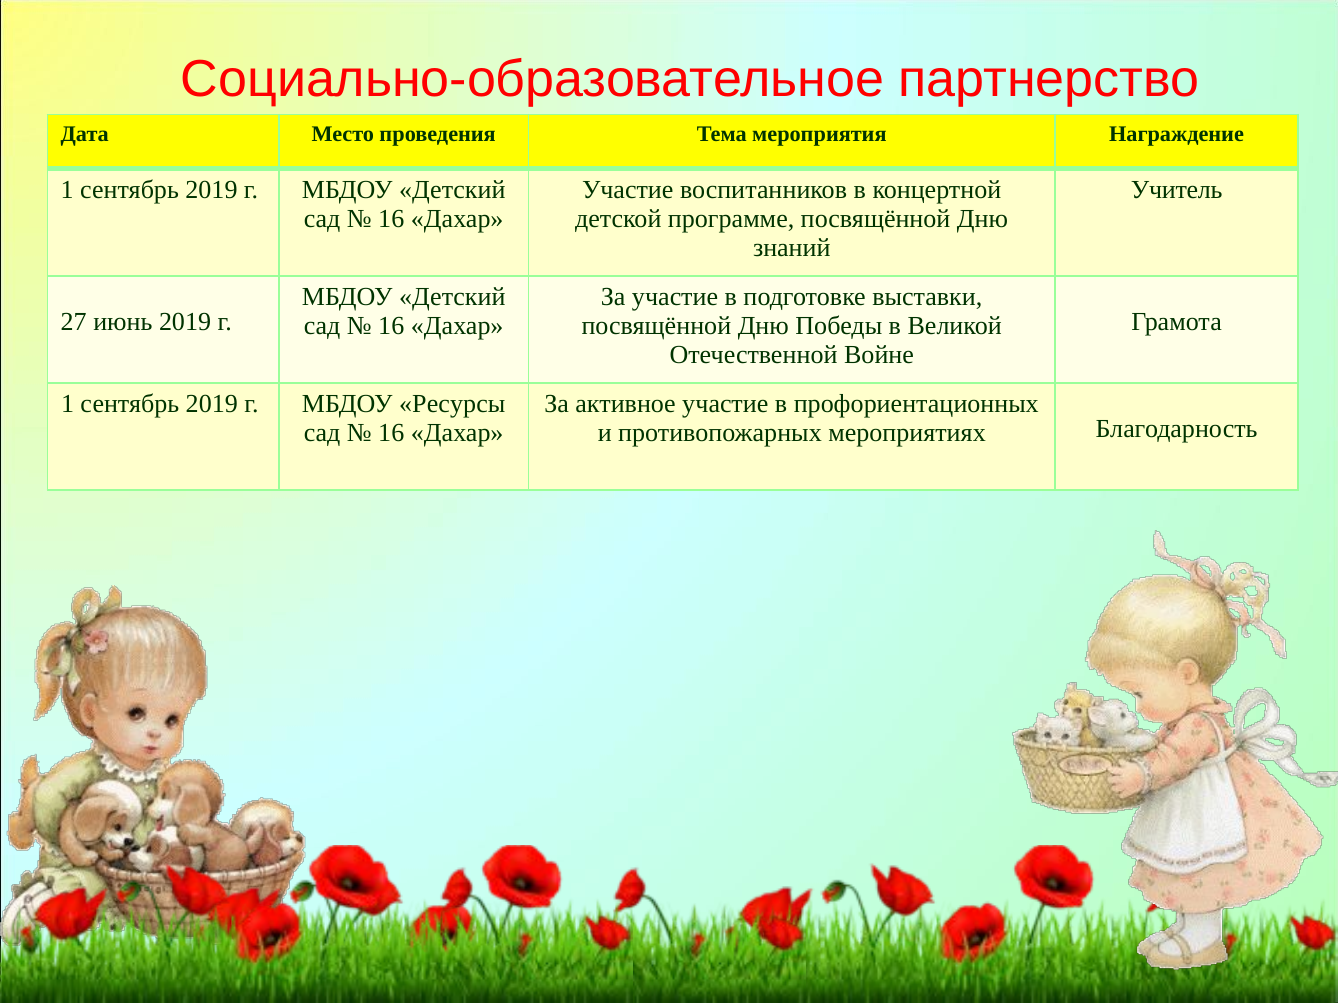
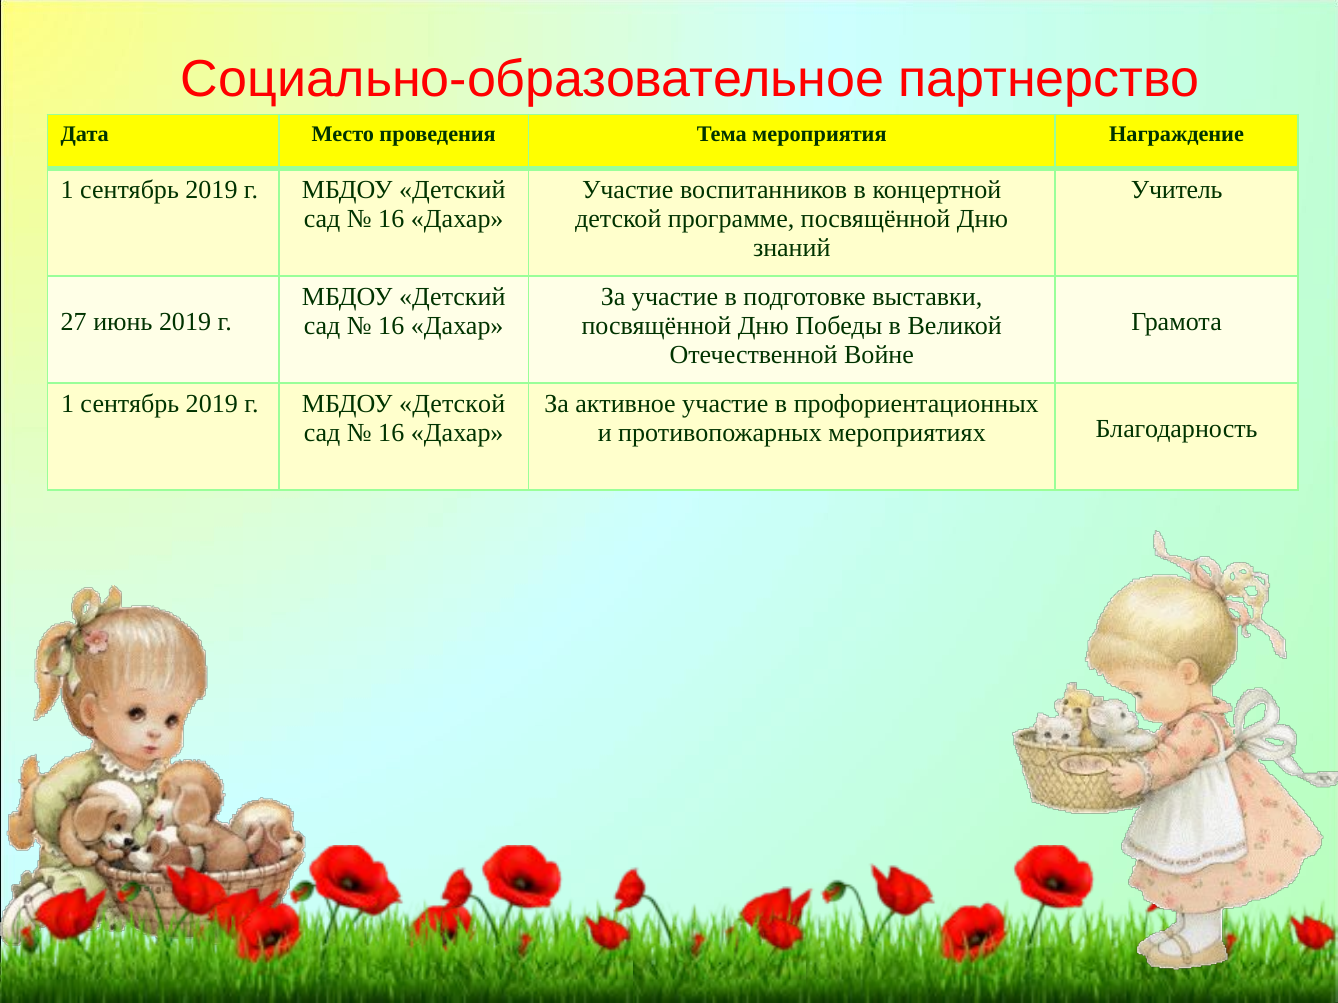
МБДОУ Ресурсы: Ресурсы -> Детской (452, 405)
